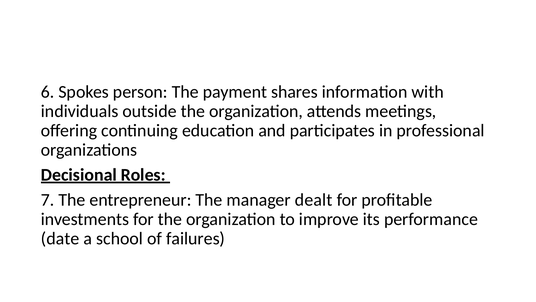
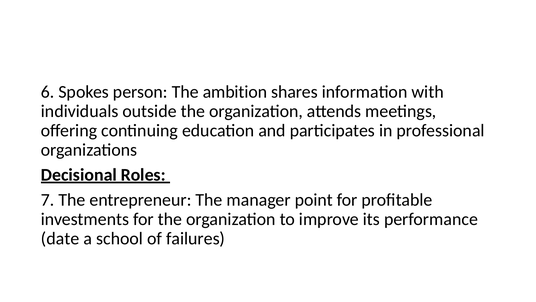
payment: payment -> ambition (235, 92)
dealt: dealt -> point (314, 200)
